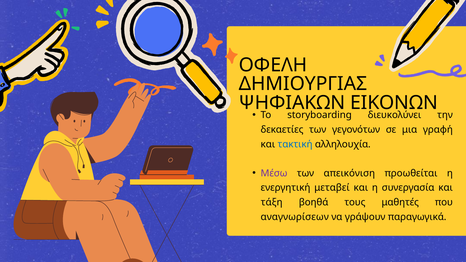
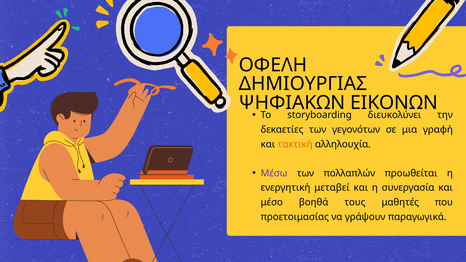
τακτική colour: blue -> orange (295, 144)
απεικόνιση: απεικόνιση -> πολλαπλών (349, 173)
τάξη: τάξη -> μέσο (272, 202)
αναγνωρίσεων: αναγνωρίσεων -> προετοιμασίας (295, 217)
